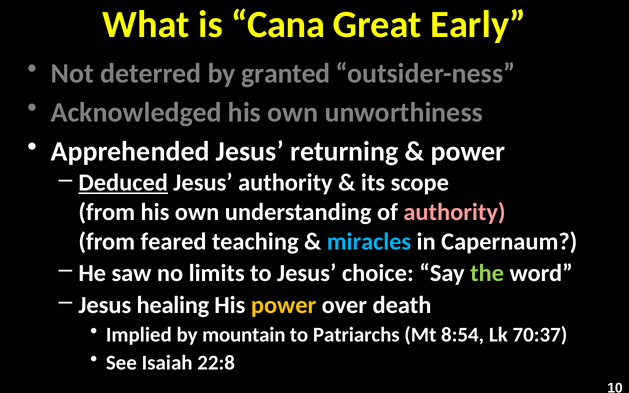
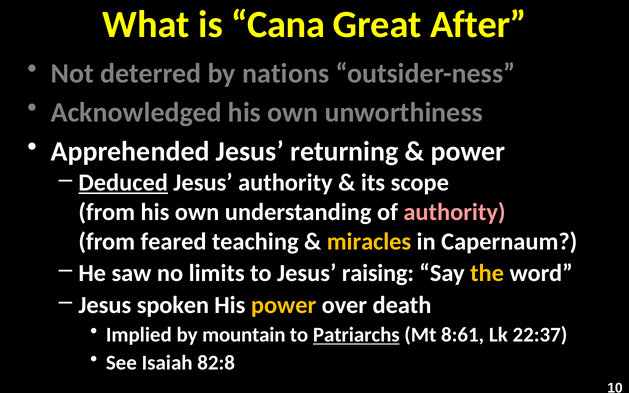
Early: Early -> After (478, 25)
granted: granted -> nations (286, 73)
miracles colour: light blue -> yellow (369, 242)
choice: choice -> raising (378, 273)
the colour: light green -> yellow (487, 273)
healing: healing -> spoken (173, 305)
Patriarchs underline: none -> present (356, 335)
8:54: 8:54 -> 8:61 (463, 335)
70:37: 70:37 -> 22:37 (540, 335)
22:8: 22:8 -> 82:8 (216, 363)
